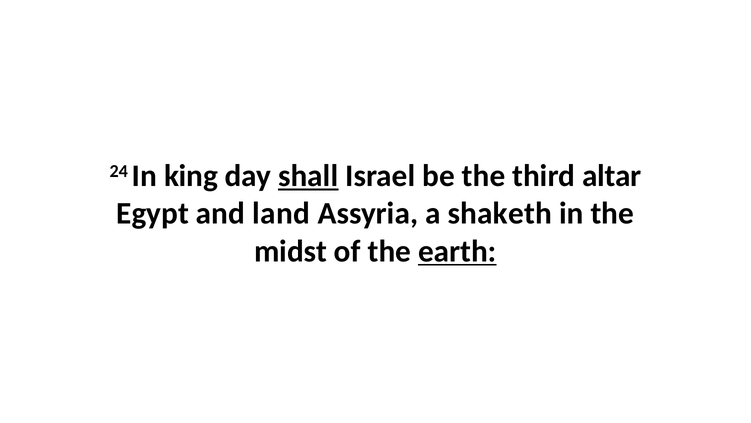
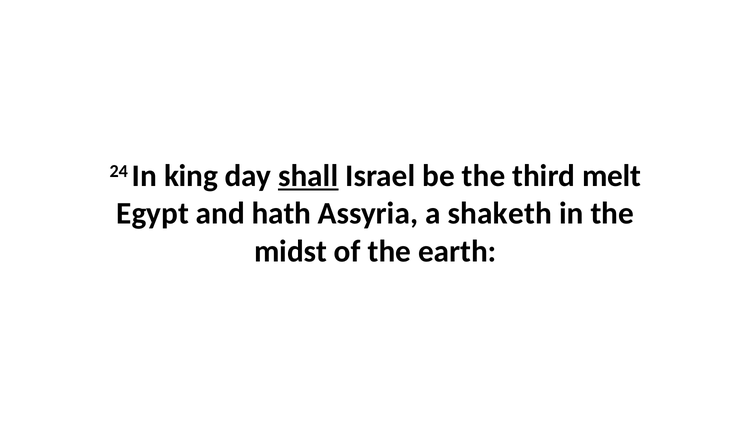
altar: altar -> melt (612, 176)
land: land -> hath (281, 213)
earth underline: present -> none (457, 251)
